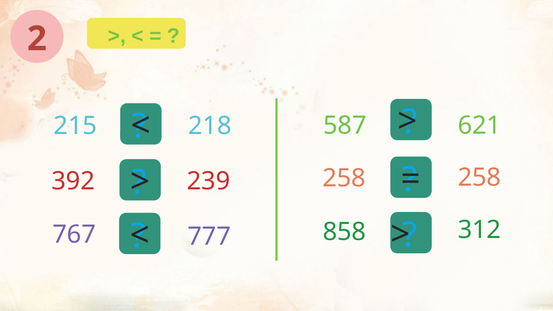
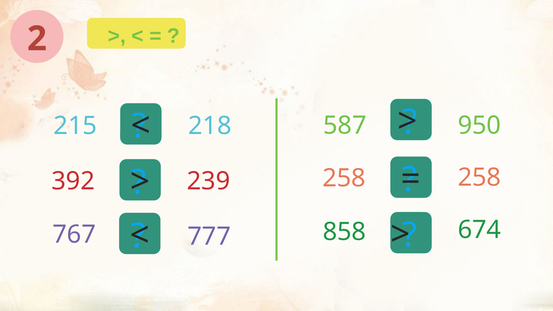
621: 621 -> 950 (479, 125)
312: 312 -> 674 (479, 230)
